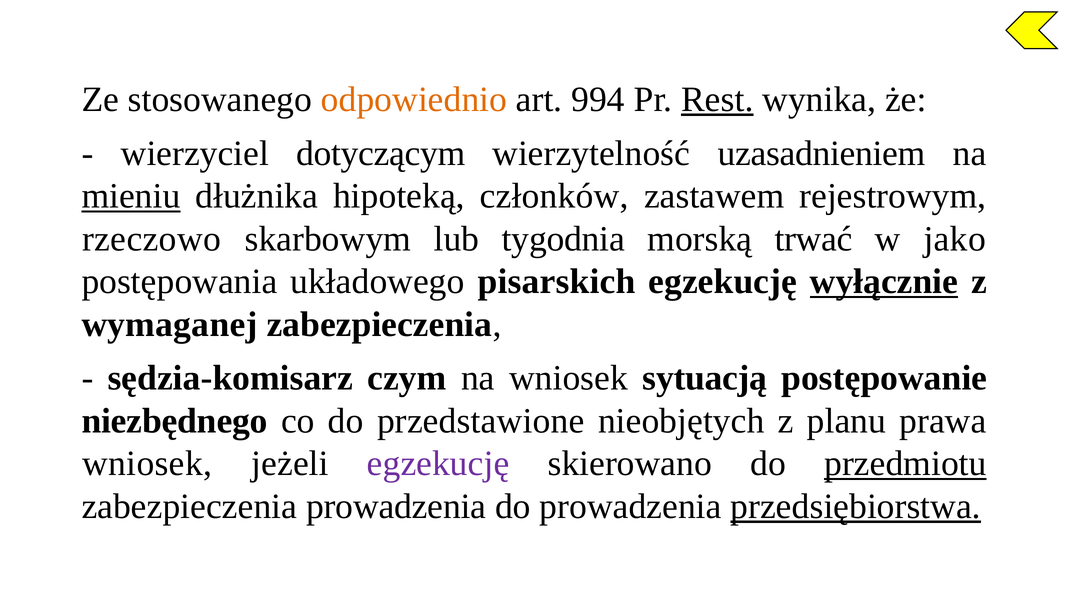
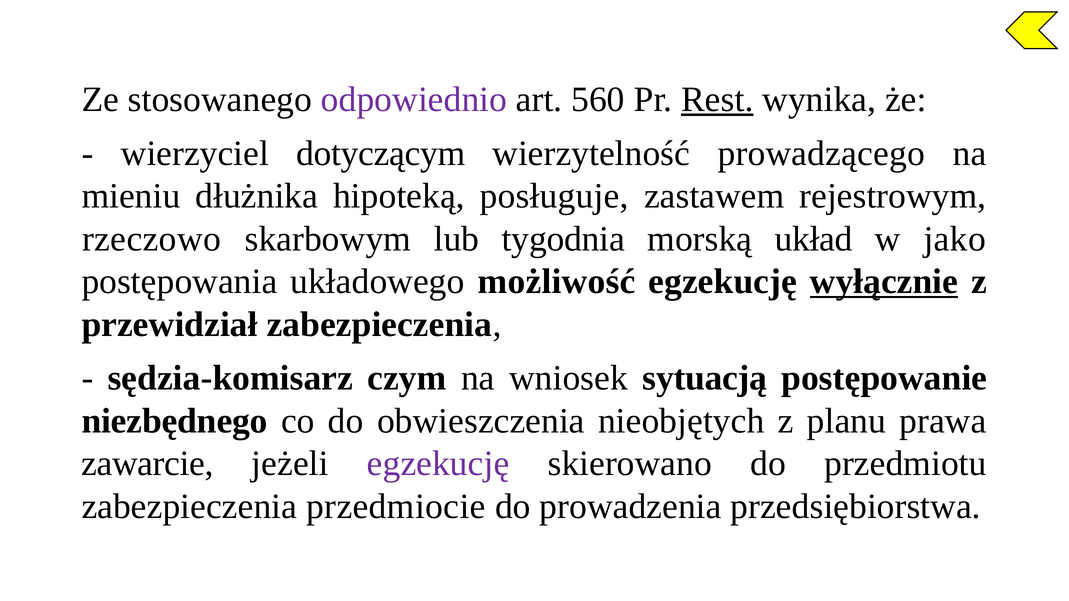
odpowiednio colour: orange -> purple (414, 100)
994: 994 -> 560 (598, 100)
uzasadnieniem: uzasadnieniem -> prowadzącego (821, 153)
mieniu underline: present -> none (131, 196)
członków: członków -> posługuje (554, 196)
trwać: trwać -> układ (814, 239)
pisarskich: pisarskich -> możliwość (557, 282)
wymaganej: wymaganej -> przewidział (170, 324)
przedstawione: przedstawione -> obwieszczenia (481, 421)
wniosek: wniosek -> zawarcie (147, 464)
przedmiotu underline: present -> none (905, 464)
zabezpieczenia prowadzenia: prowadzenia -> przedmiocie (396, 507)
przedsiębiorstwa underline: present -> none (856, 507)
